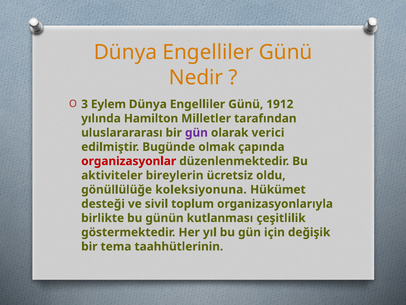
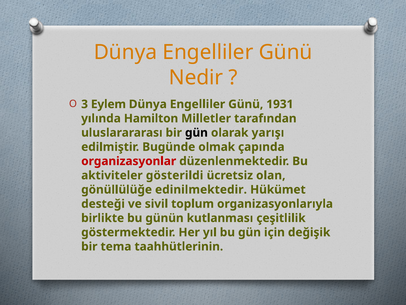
1912: 1912 -> 1931 (280, 104)
gün colour: purple -> black (196, 132)
verici: verici -> yarışı (268, 132)
bireylerin: bireylerin -> gösterildi (175, 175)
oldu: oldu -> olan (271, 175)
koleksiyonuna: koleksiyonuna -> edinilmektedir (201, 189)
